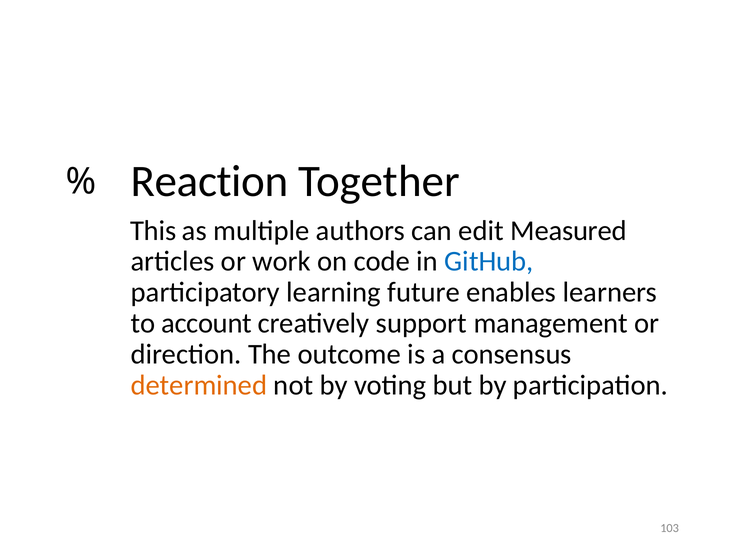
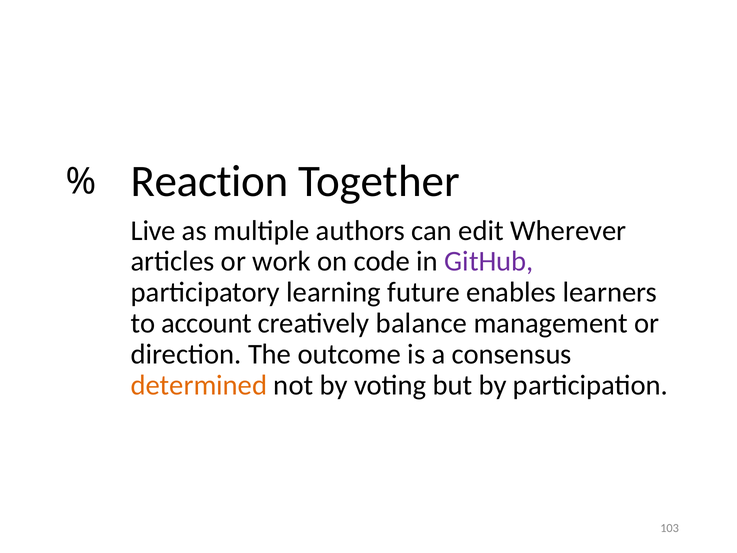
This: This -> Live (153, 230)
Measured: Measured -> Wherever (568, 230)
GitHub colour: blue -> purple (489, 261)
support: support -> balance (421, 323)
